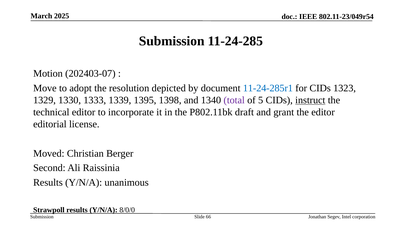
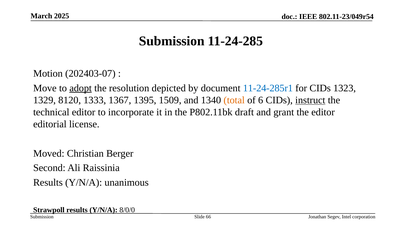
adopt underline: none -> present (81, 88)
1330: 1330 -> 8120 (70, 100)
1339: 1339 -> 1367 (120, 100)
1398: 1398 -> 1509 (170, 100)
total colour: purple -> orange (234, 100)
5: 5 -> 6 (261, 100)
